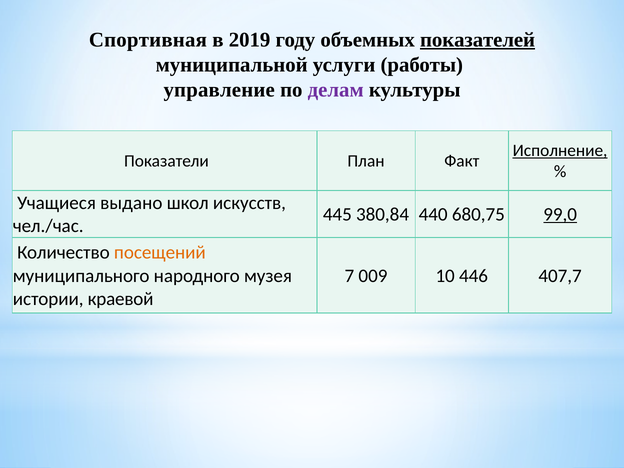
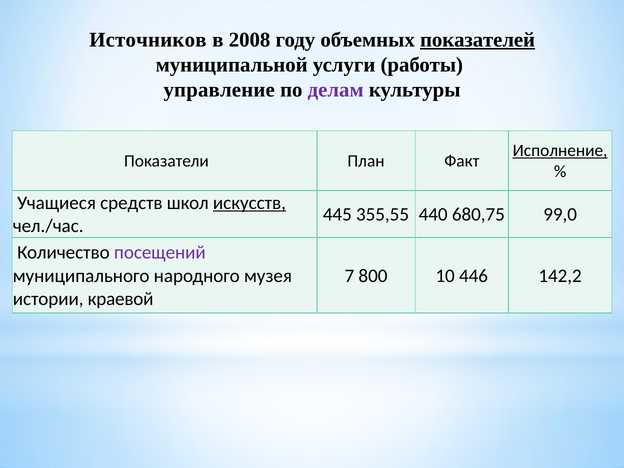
Спортивная: Спортивная -> Источников (148, 40)
2019: 2019 -> 2008 (250, 40)
выдано: выдано -> средств (131, 203)
искусств underline: none -> present (249, 203)
380,84: 380,84 -> 355,55 (383, 214)
99,0 underline: present -> none (560, 214)
посещений colour: orange -> purple (160, 253)
009: 009 -> 800 (373, 276)
407,7: 407,7 -> 142,2 (560, 276)
